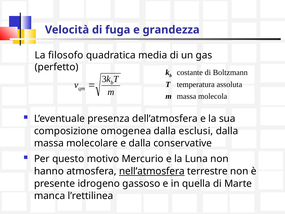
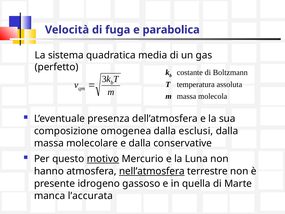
grandezza: grandezza -> parabolica (171, 30)
filosofo: filosofo -> sistema (66, 55)
motivo underline: none -> present (103, 159)
l’rettilinea: l’rettilinea -> l’accurata (90, 196)
